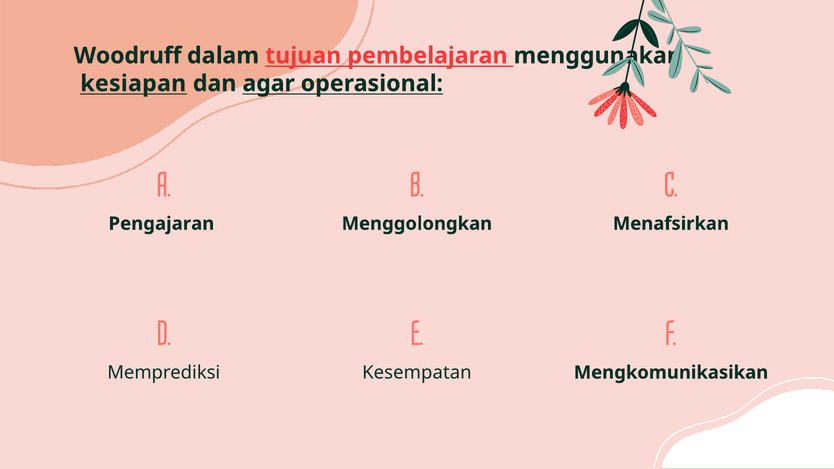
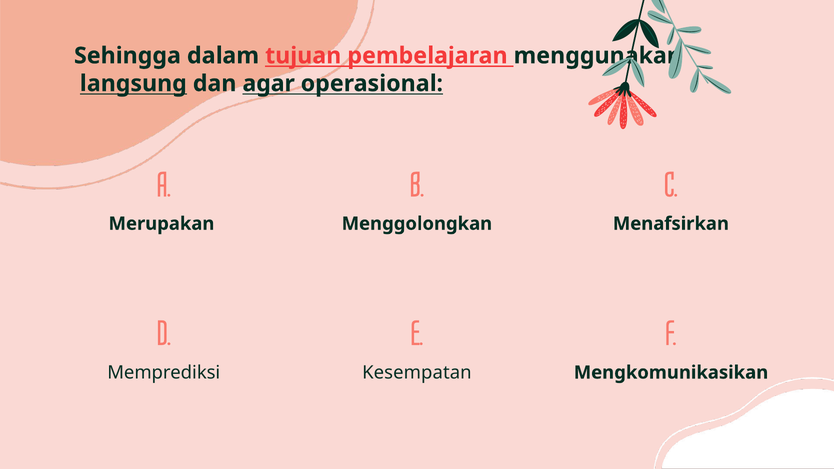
Woodruff: Woodruff -> Sehingga (127, 56)
kesiapan: kesiapan -> langsung (133, 84)
Pengajaran: Pengajaran -> Merupakan (161, 224)
